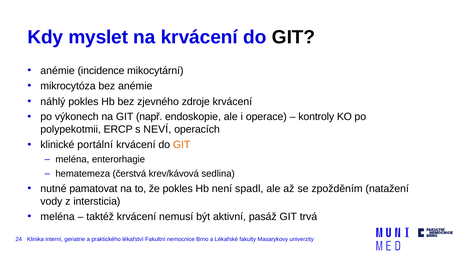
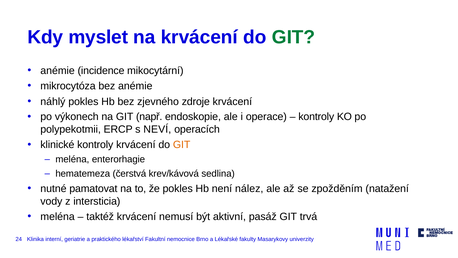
GIT colour: black -> green (294, 37)
klinické portální: portální -> kontroly (95, 145)
spadl: spadl -> nález (249, 188)
